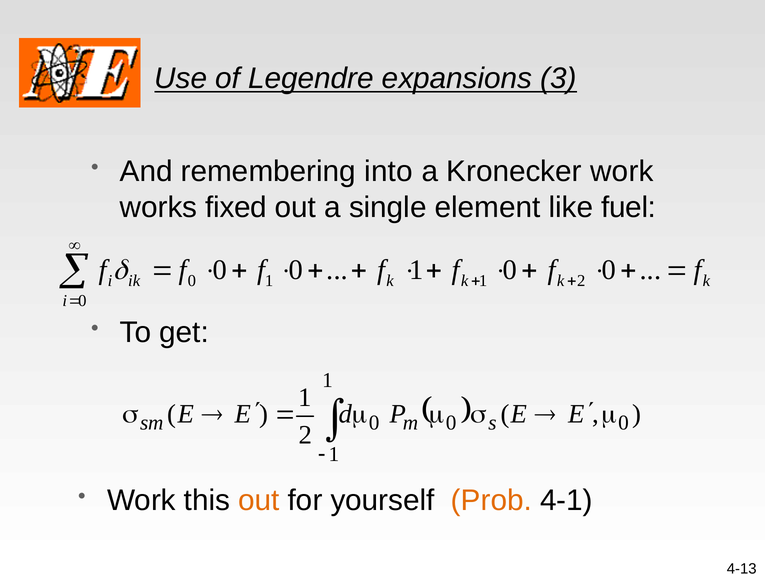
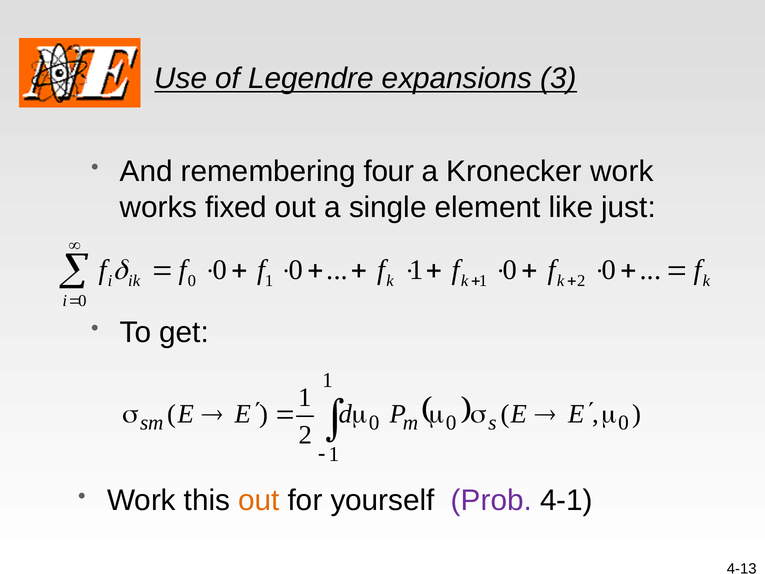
into: into -> four (389, 171)
fuel: fuel -> just (629, 207)
Prob colour: orange -> purple (491, 500)
